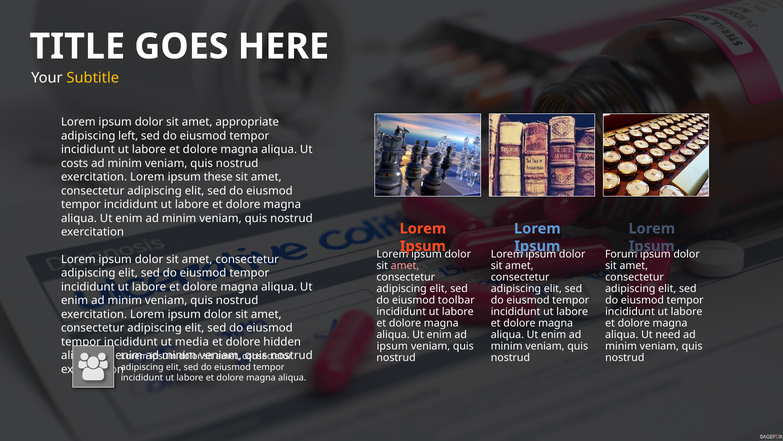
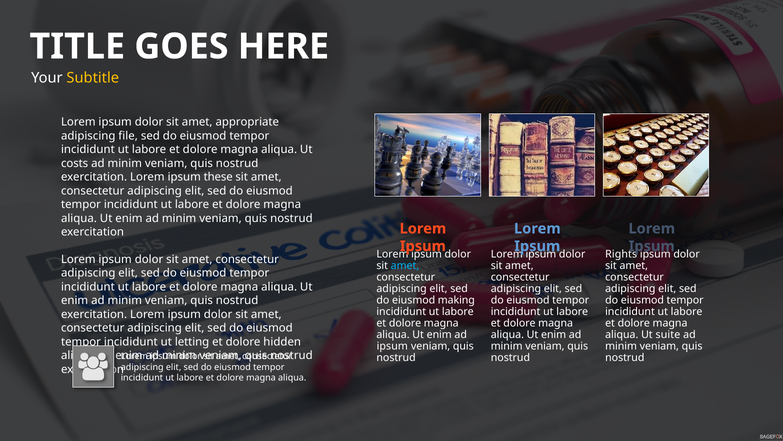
left: left -> file (128, 136)
Forum: Forum -> Rights (621, 254)
amet colour: pink -> light blue (405, 265)
toolbar: toolbar -> making (456, 300)
need: need -> suite (668, 334)
media: media -> letting (192, 341)
